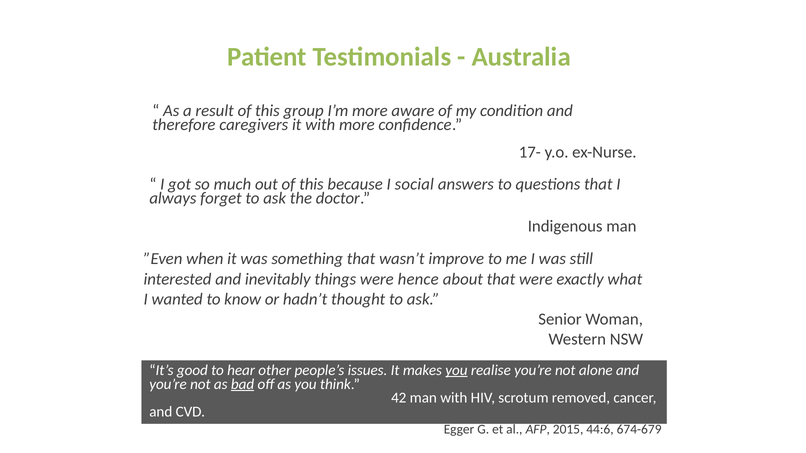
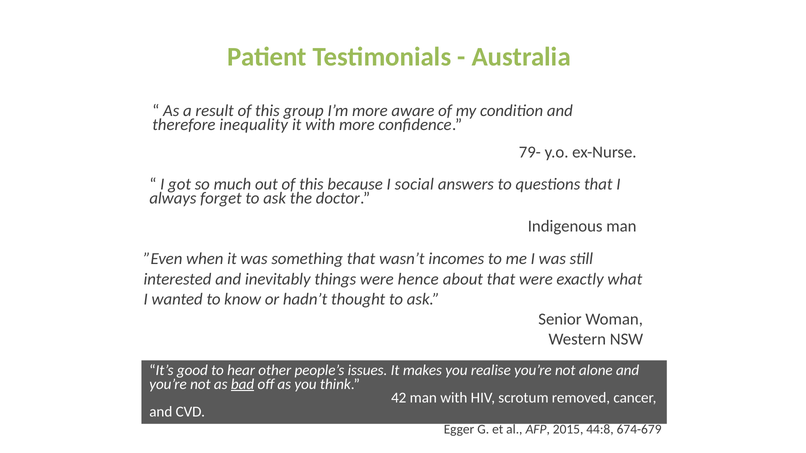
caregivers: caregivers -> inequality (254, 125)
17-: 17- -> 79- (530, 152)
improve: improve -> incomes (456, 259)
you underline: present -> none (456, 370)
44:6: 44:6 -> 44:8 (600, 430)
